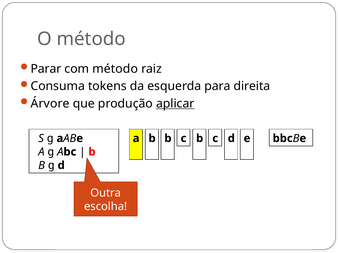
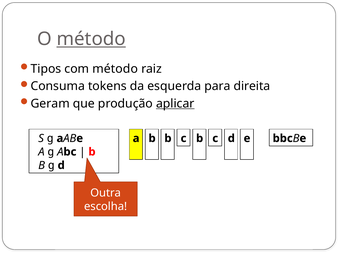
método underline: none -> present (91, 39)
Parar: Parar -> Tipos (46, 69)
Árvore: Árvore -> Geram (50, 104)
